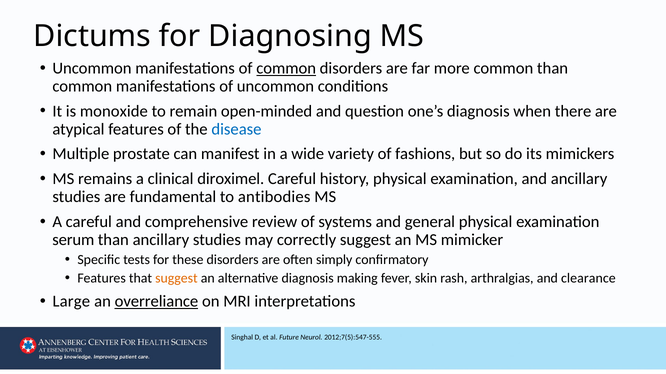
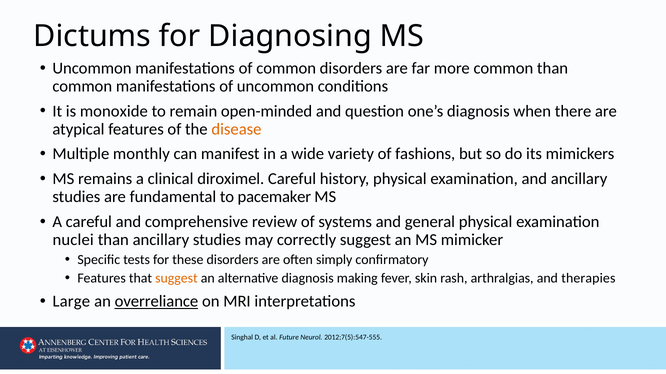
common underline: present -> none (286, 68)
disease colour: blue -> orange (236, 129)
prostate: prostate -> monthly (141, 154)
antibodies: antibodies -> pacemaker (274, 197)
serum: serum -> nuclei (73, 240)
clearance: clearance -> therapies (588, 279)
